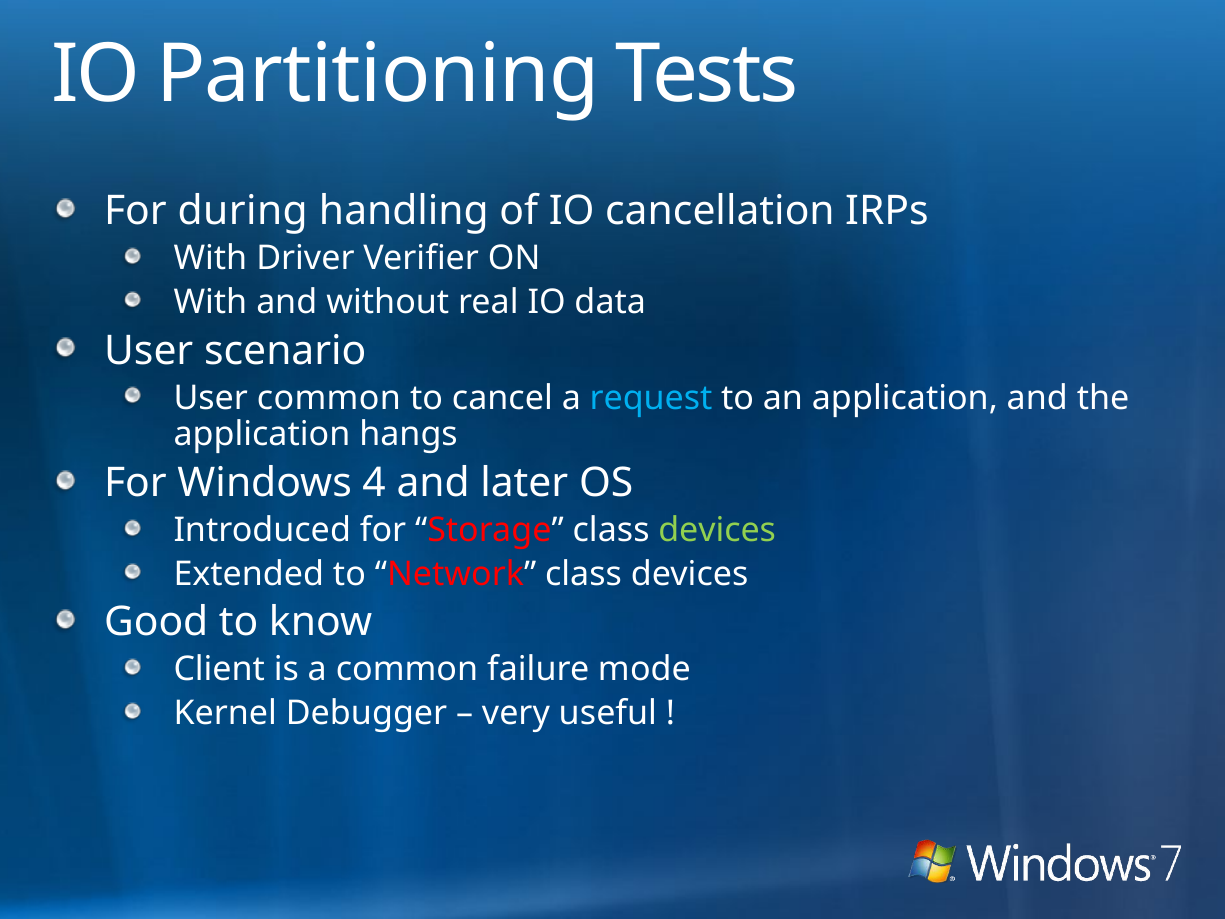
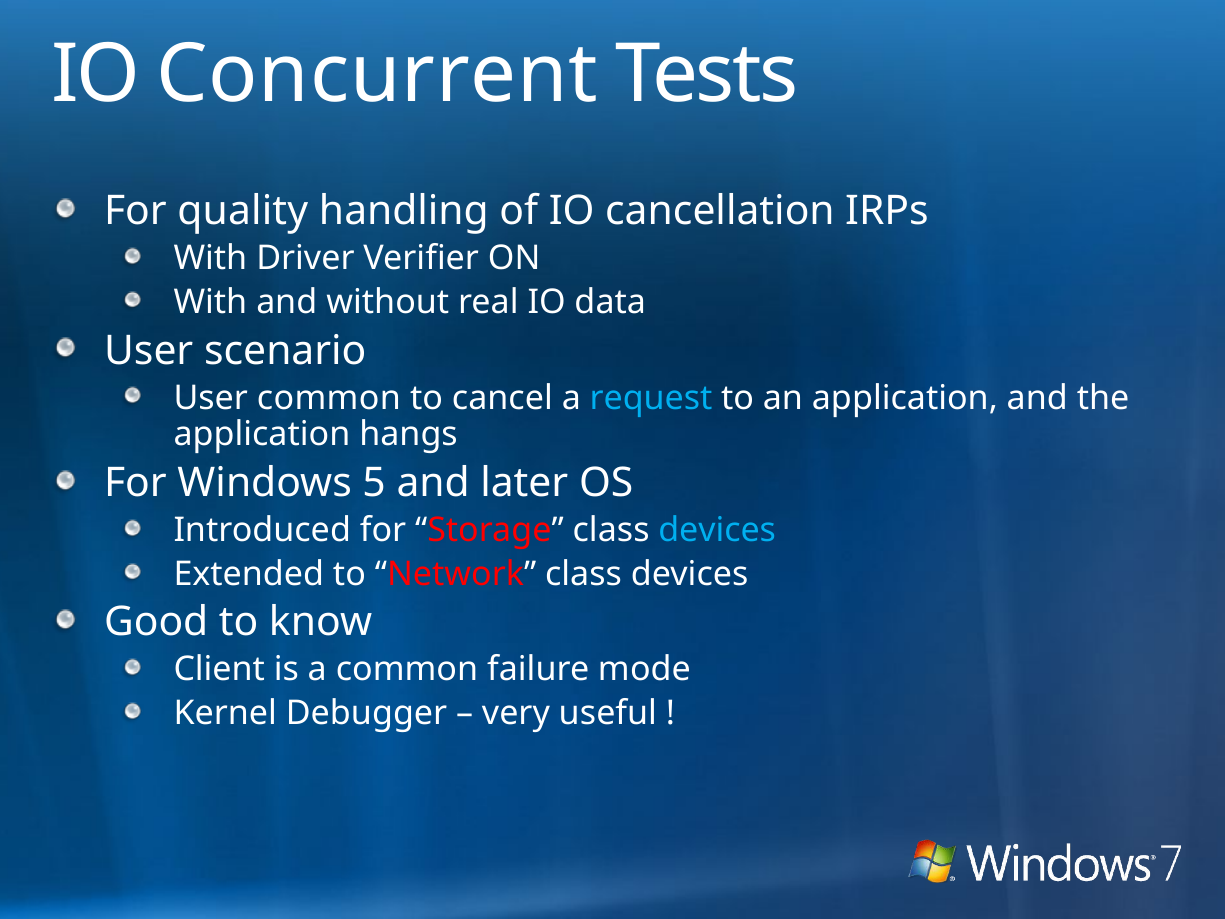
Partitioning: Partitioning -> Concurrent (377, 74)
during: during -> quality (243, 211)
4: 4 -> 5 (374, 483)
devices colour: light green -> light blue (717, 530)
